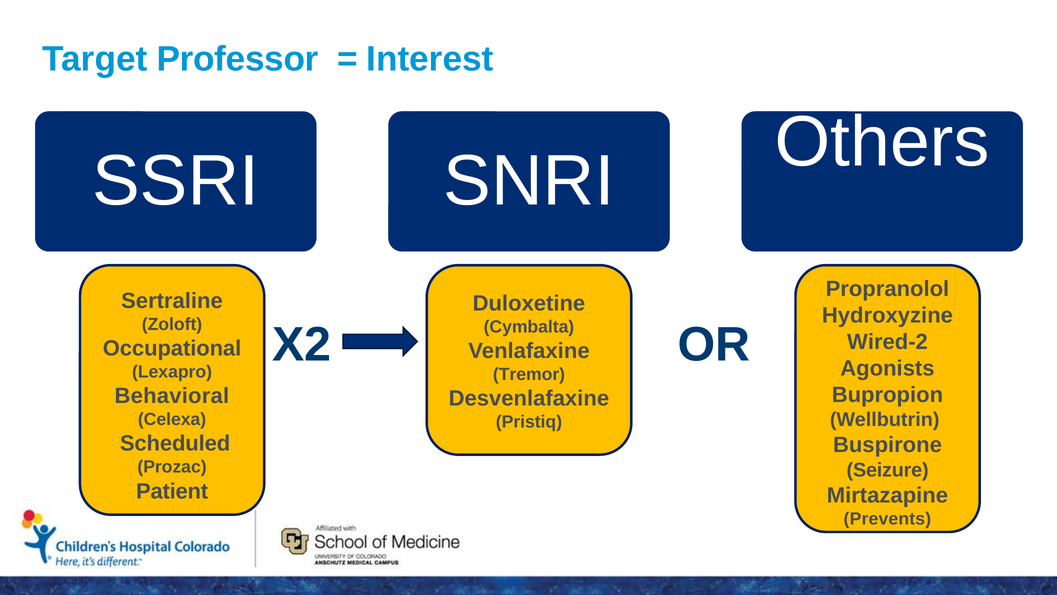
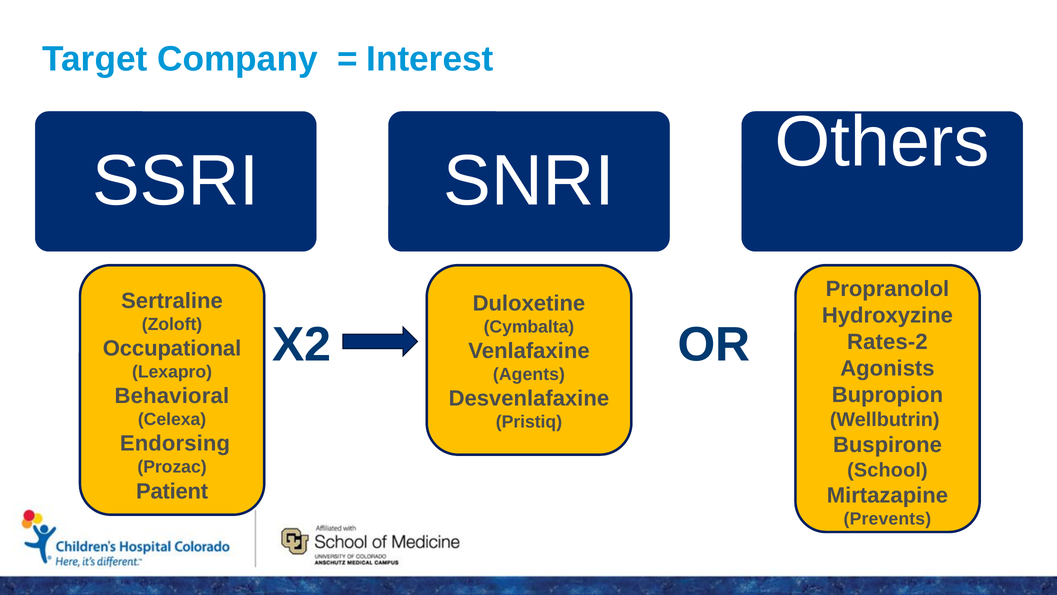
Professor: Professor -> Company (237, 59)
Wired-2: Wired-2 -> Rates-2 (887, 342)
Tremor: Tremor -> Agents (529, 374)
Scheduled: Scheduled -> Endorsing (175, 443)
Seizure: Seizure -> School (887, 470)
